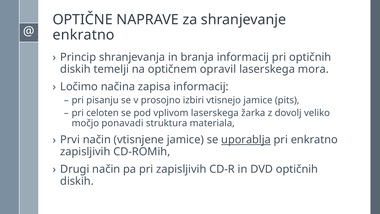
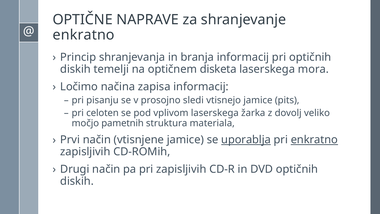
opravil: opravil -> disketa (218, 69)
izbiri: izbiri -> sledi (193, 100)
ponavadi: ponavadi -> pametnih (123, 123)
enkratno underline: none -> present (314, 140)
